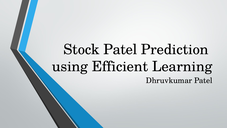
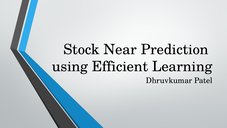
Stock Patel: Patel -> Near (120, 49)
